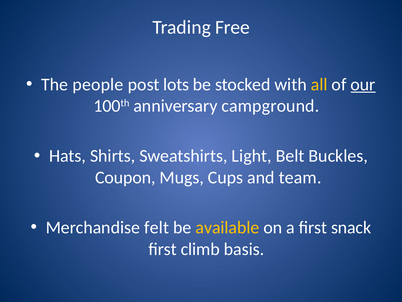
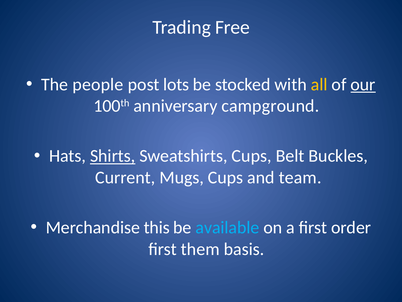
Shirts underline: none -> present (113, 156)
Sweatshirts Light: Light -> Cups (252, 156)
Coupon: Coupon -> Current (125, 177)
felt: felt -> this (157, 227)
available colour: yellow -> light blue (227, 227)
snack: snack -> order (351, 227)
climb: climb -> them (200, 249)
